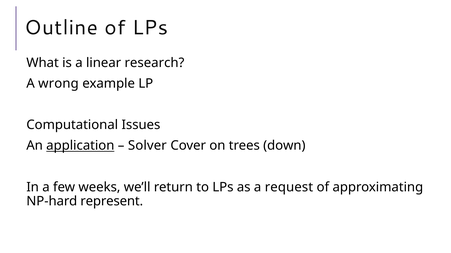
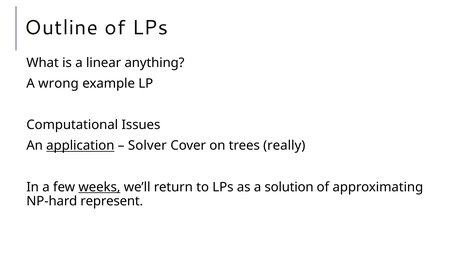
research: research -> anything (154, 63)
down: down -> really (284, 146)
weeks underline: none -> present (99, 188)
request: request -> solution (289, 188)
